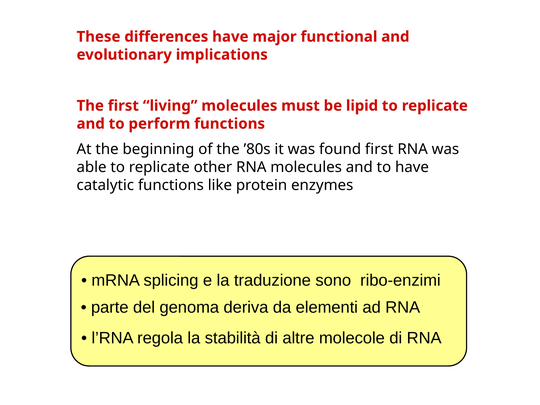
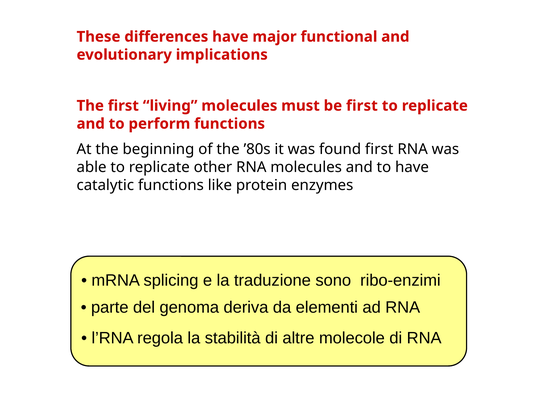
be lipid: lipid -> first (362, 106)
